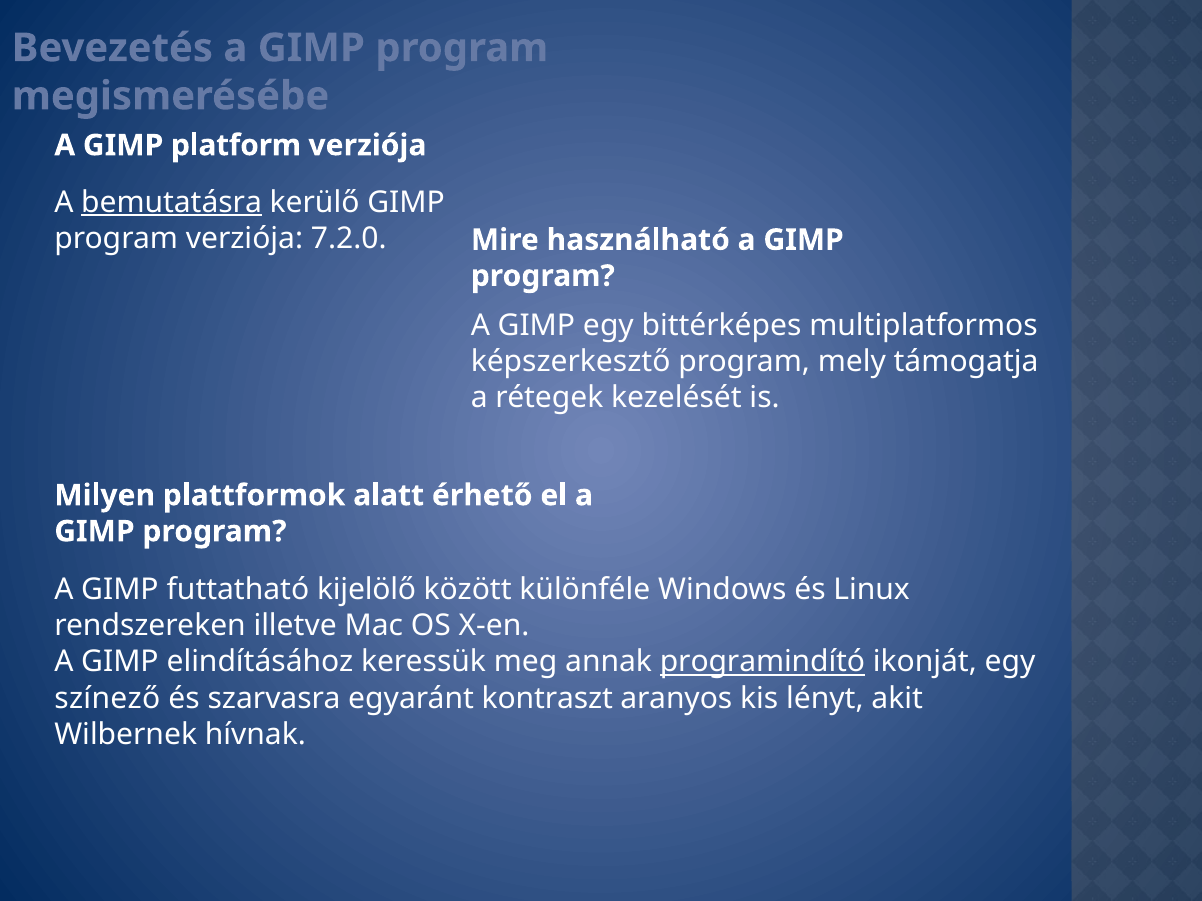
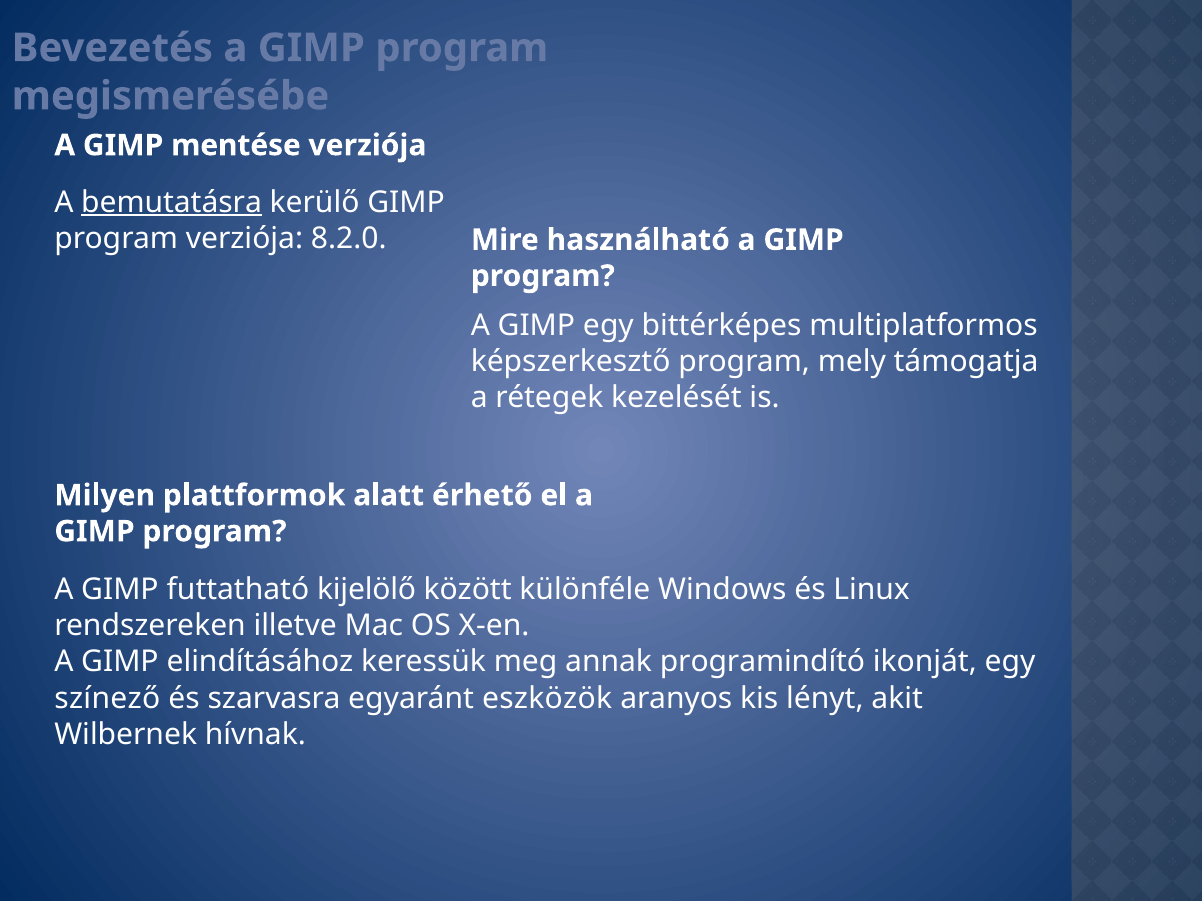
platform: platform -> mentése (236, 145)
7.2.0: 7.2.0 -> 8.2.0 (349, 238)
programindító underline: present -> none (762, 662)
kontraszt: kontraszt -> eszközök (547, 699)
